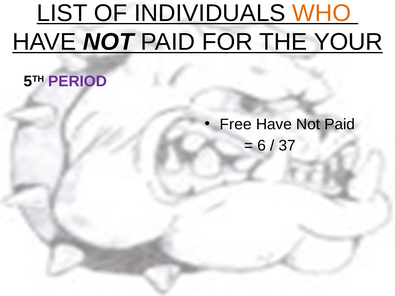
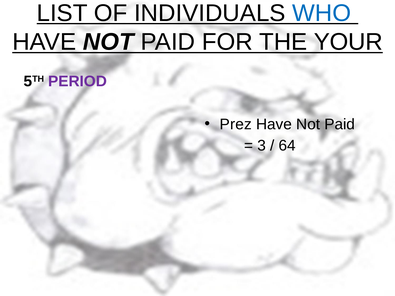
WHO colour: orange -> blue (322, 13)
Free: Free -> Prez (236, 124)
6: 6 -> 3 (262, 146)
37: 37 -> 64 (287, 146)
